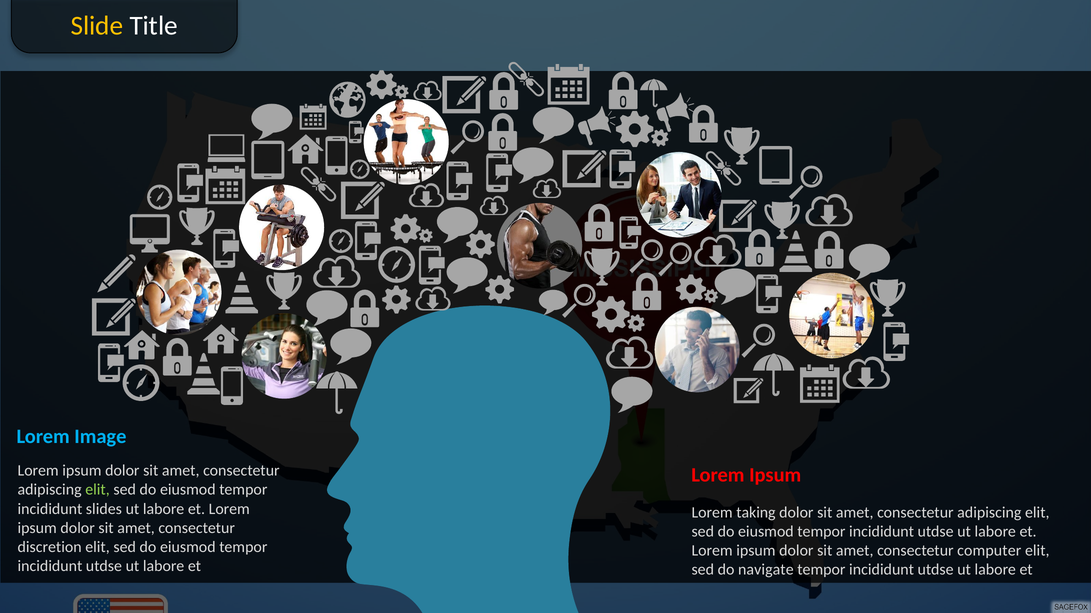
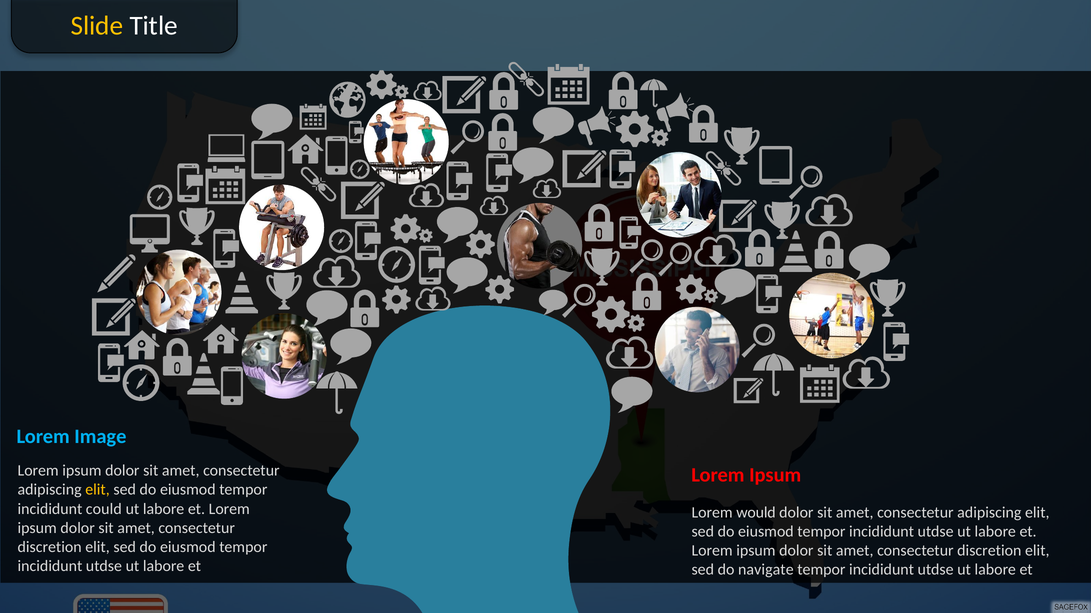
elit colour: light green -> yellow (98, 490)
slides: slides -> could (104, 509)
taking: taking -> would (756, 513)
computer: computer -> discretion (989, 551)
